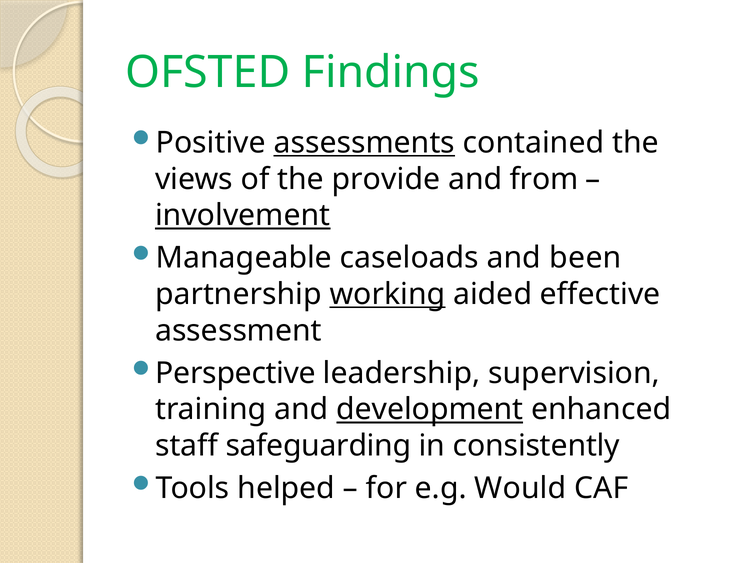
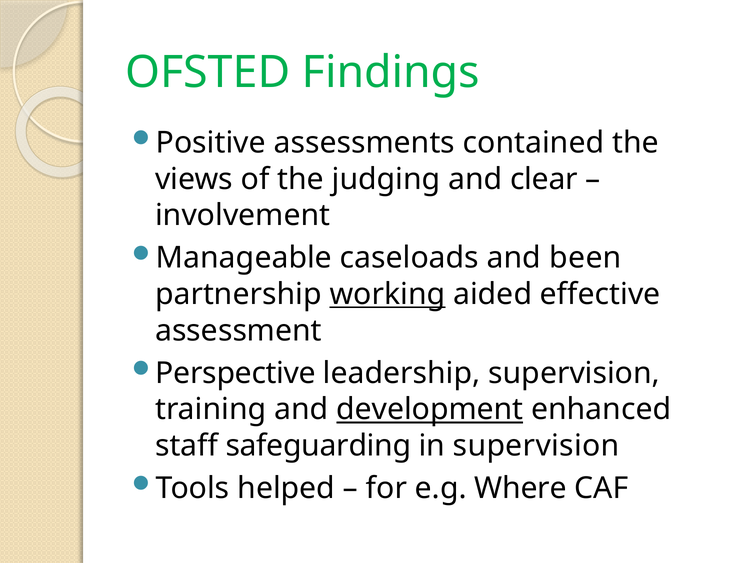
assessments underline: present -> none (364, 143)
provide: provide -> judging (386, 179)
from: from -> clear (544, 179)
involvement underline: present -> none (243, 215)
in consistently: consistently -> supervision (536, 445)
Would: Would -> Where (521, 488)
